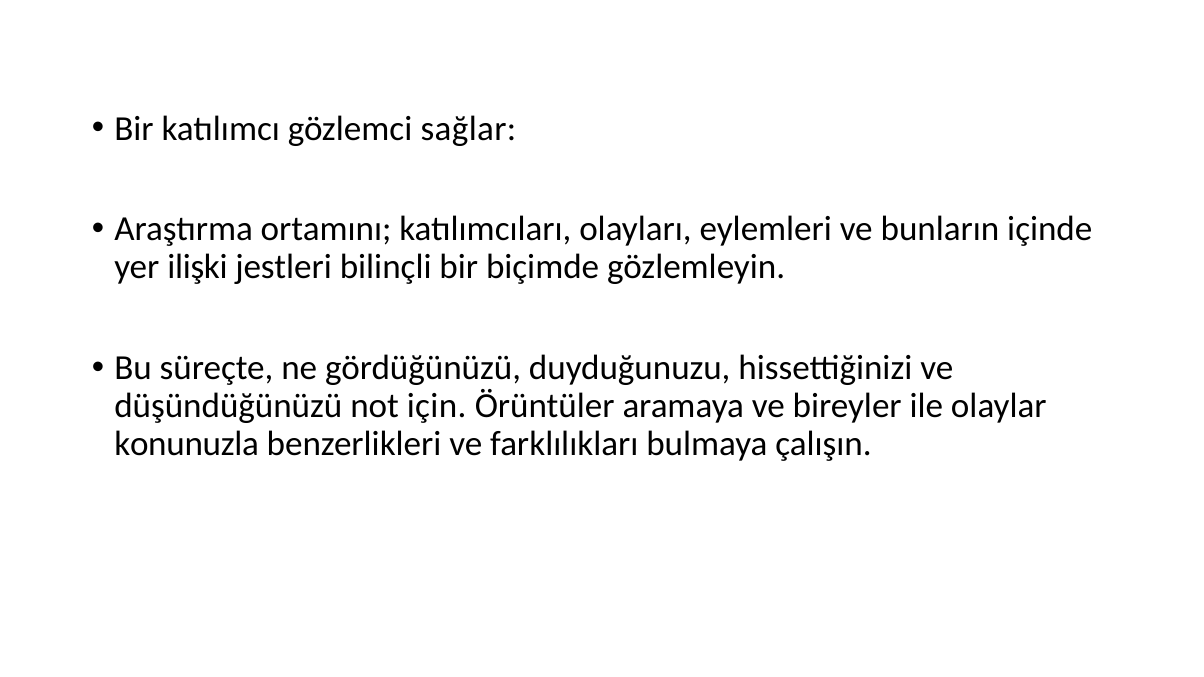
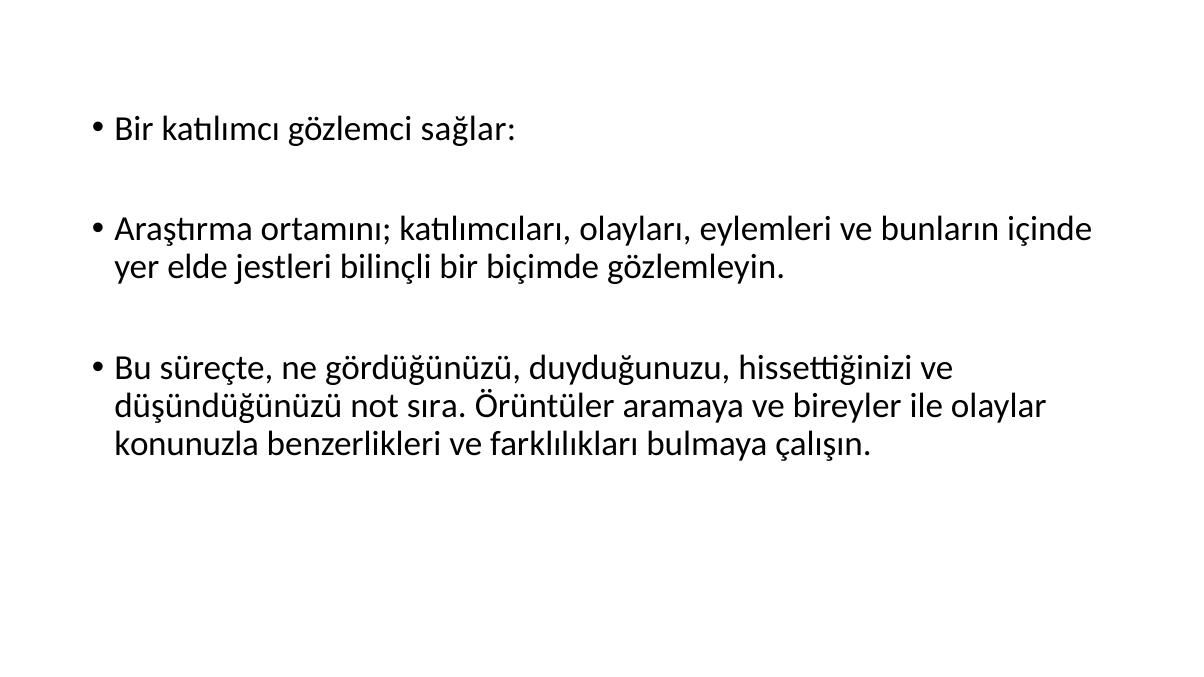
ilişki: ilişki -> elde (198, 267)
için: için -> sıra (437, 406)
